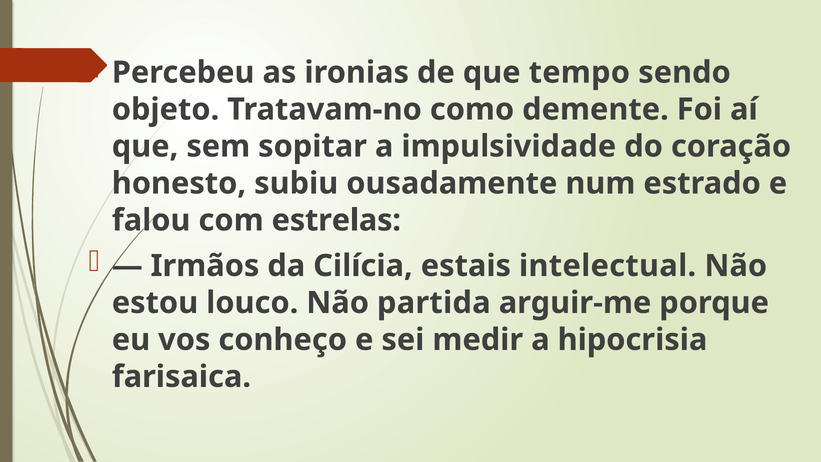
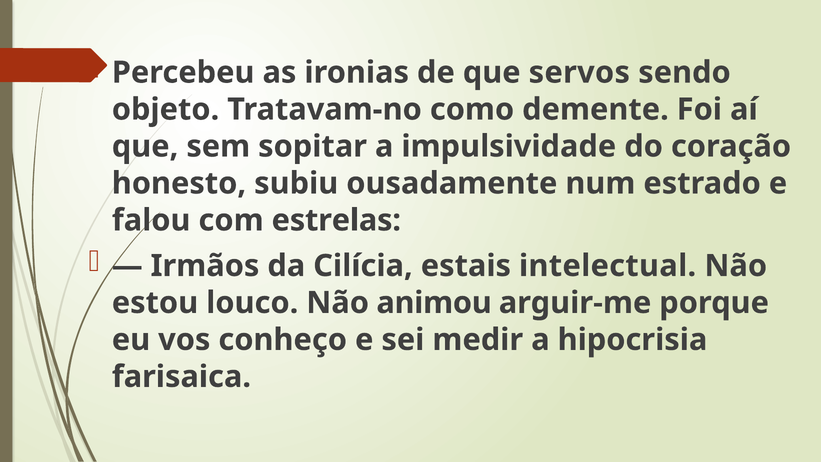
tempo: tempo -> servos (579, 72)
partida: partida -> animou (434, 303)
